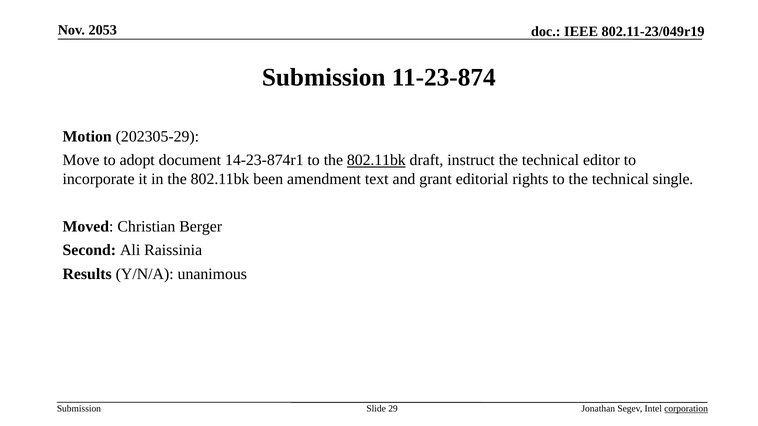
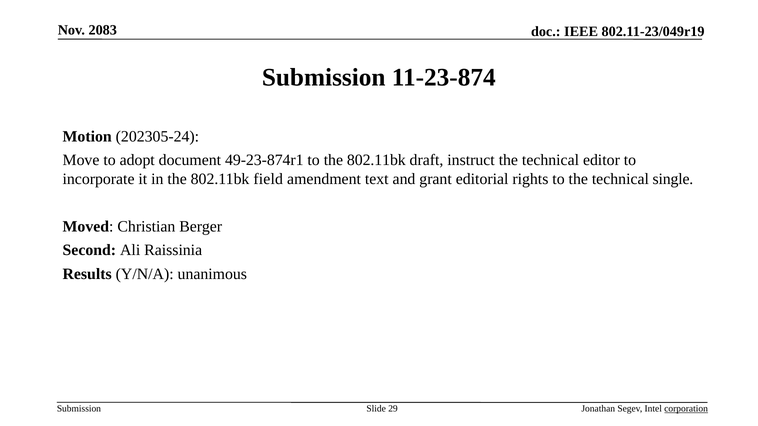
2053: 2053 -> 2083 (103, 30)
202305-29: 202305-29 -> 202305-24 (157, 137)
14-23-874r1: 14-23-874r1 -> 49-23-874r1 (264, 160)
802.11bk underline: present -> none (376, 160)
been: been -> field (268, 179)
